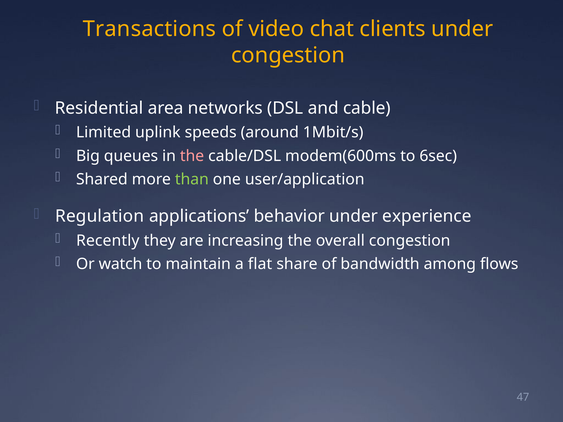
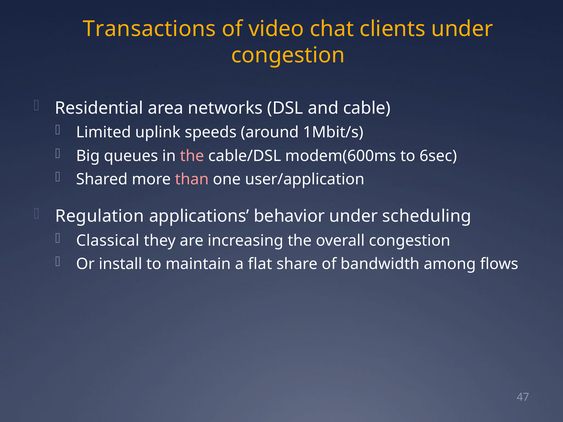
than colour: light green -> pink (192, 179)
experience: experience -> scheduling (427, 216)
Recently: Recently -> Classical (108, 241)
watch: watch -> install (120, 264)
